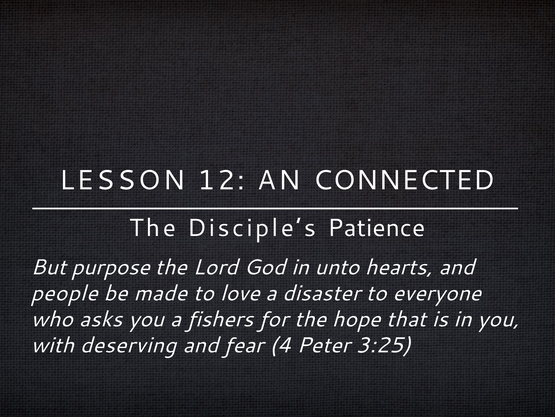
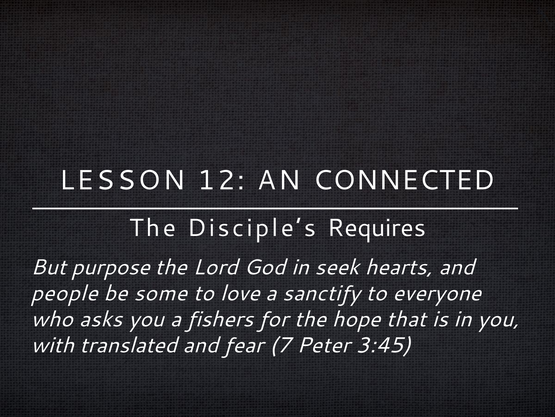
Patience: Patience -> Requires (377, 227)
unto: unto -> seek (337, 267)
made: made -> some (161, 293)
disaster: disaster -> sanctify (321, 293)
deserving: deserving -> translated (129, 345)
4: 4 -> 7 (280, 345)
3:25: 3:25 -> 3:45 (383, 345)
